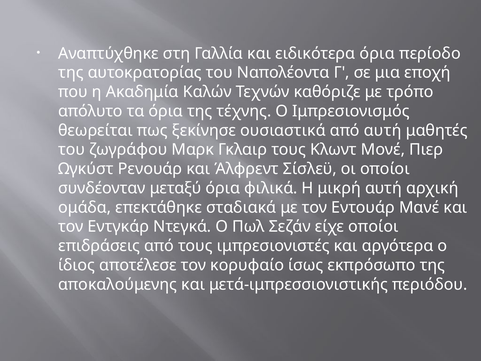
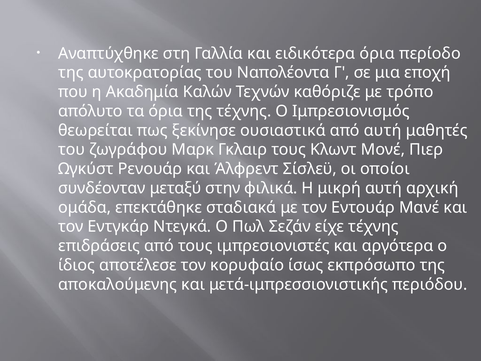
μεταξύ όρια: όρια -> στην (223, 188)
είχε οποίοι: οποίοι -> τέχνης (373, 226)
